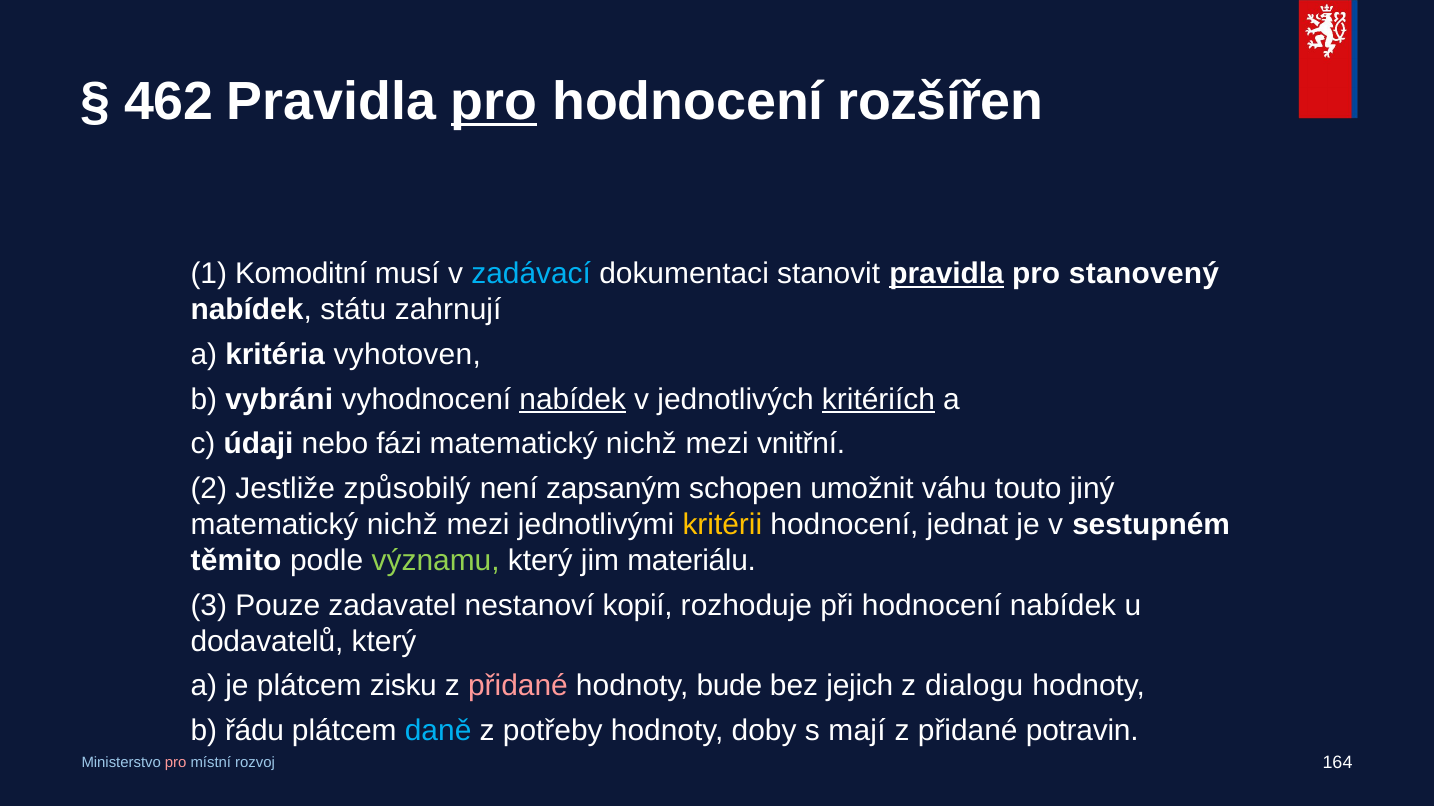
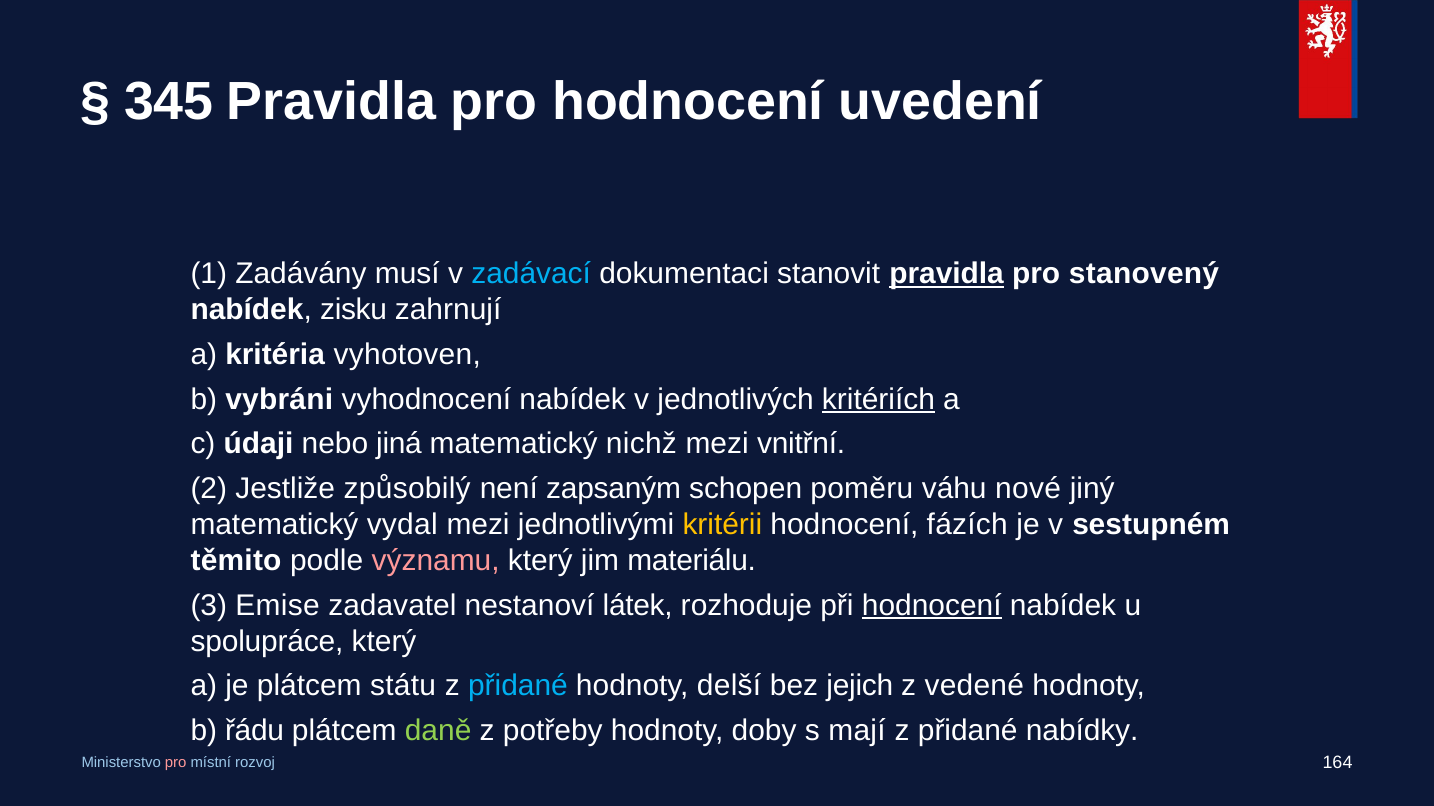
462: 462 -> 345 (169, 102)
pro underline: present -> none (494, 102)
rozšířen: rozšířen -> uvedení (940, 102)
Komoditní: Komoditní -> Zadávány (301, 274)
státu: státu -> zisku (354, 310)
nabídek underline: present -> none (573, 400)
fázi: fázi -> jiná (399, 444)
umožnit: umožnit -> poměru (862, 489)
touto: touto -> nové (1028, 489)
nichž: nichž -> vydal (402, 525)
jednat: jednat -> fázích (967, 525)
významu colour: light green -> pink (436, 561)
Pouze: Pouze -> Emise (278, 606)
kopií: kopií -> látek (638, 606)
hodnocení underline: none -> present (932, 606)
dodavatelů: dodavatelů -> spolupráce (267, 642)
zisku: zisku -> státu (403, 687)
přidané colour: pink -> light blue (518, 687)
bude: bude -> delší (729, 687)
dialogu: dialogu -> vedené (974, 687)
daně colour: light blue -> light green (438, 731)
potravin: potravin -> nabídky (1082, 731)
